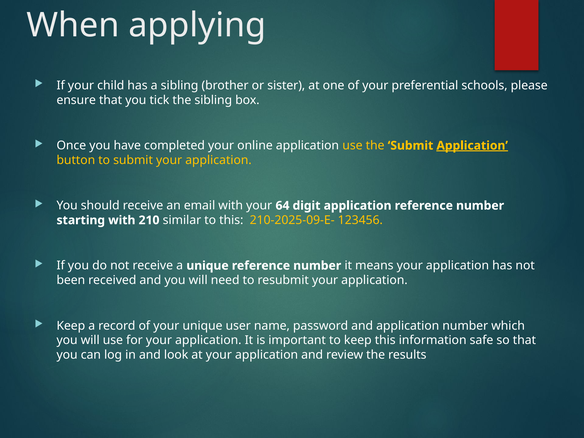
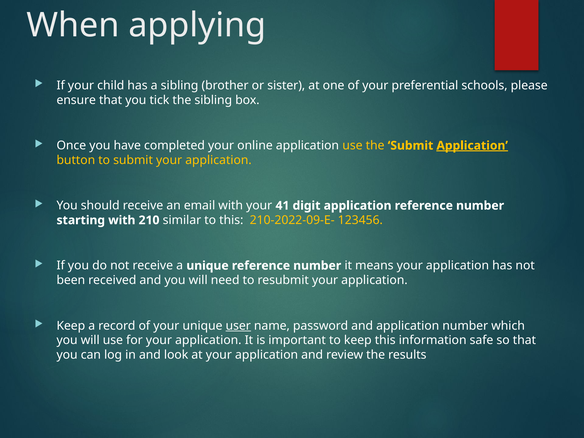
64: 64 -> 41 (282, 206)
210-2025-09-E-: 210-2025-09-E- -> 210-2022-09-E- (292, 220)
user underline: none -> present (238, 326)
